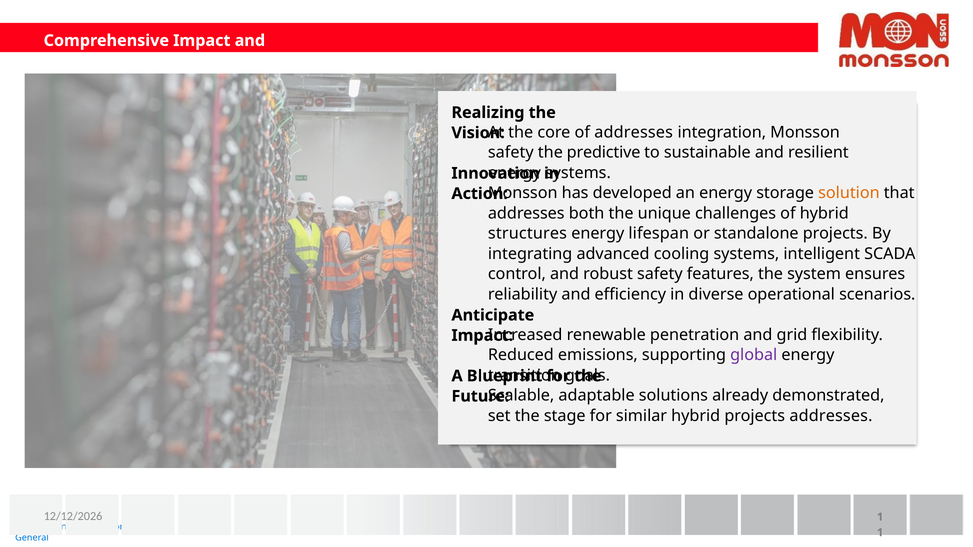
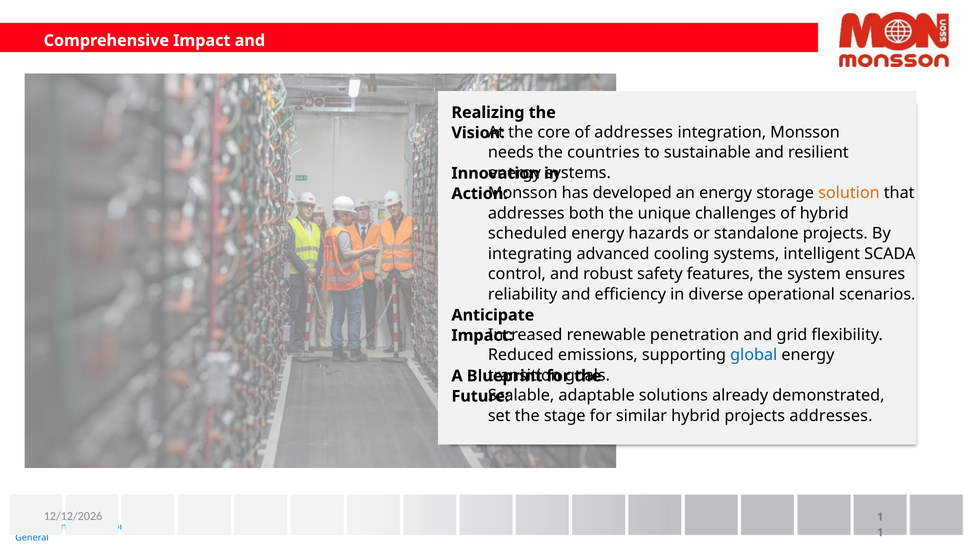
safety: safety -> needs (511, 153)
predictive: predictive -> countries (603, 153)
structures: structures -> scheduled (528, 234)
lifespan: lifespan -> hazards (659, 234)
global colour: purple -> blue (754, 355)
